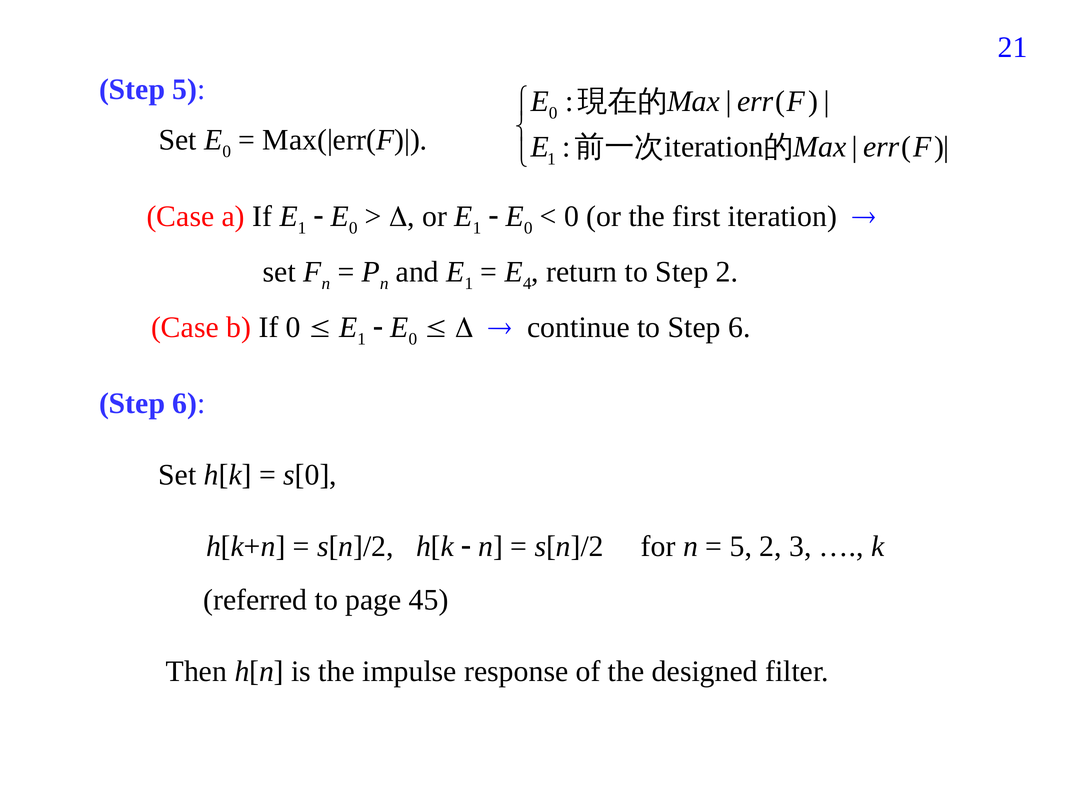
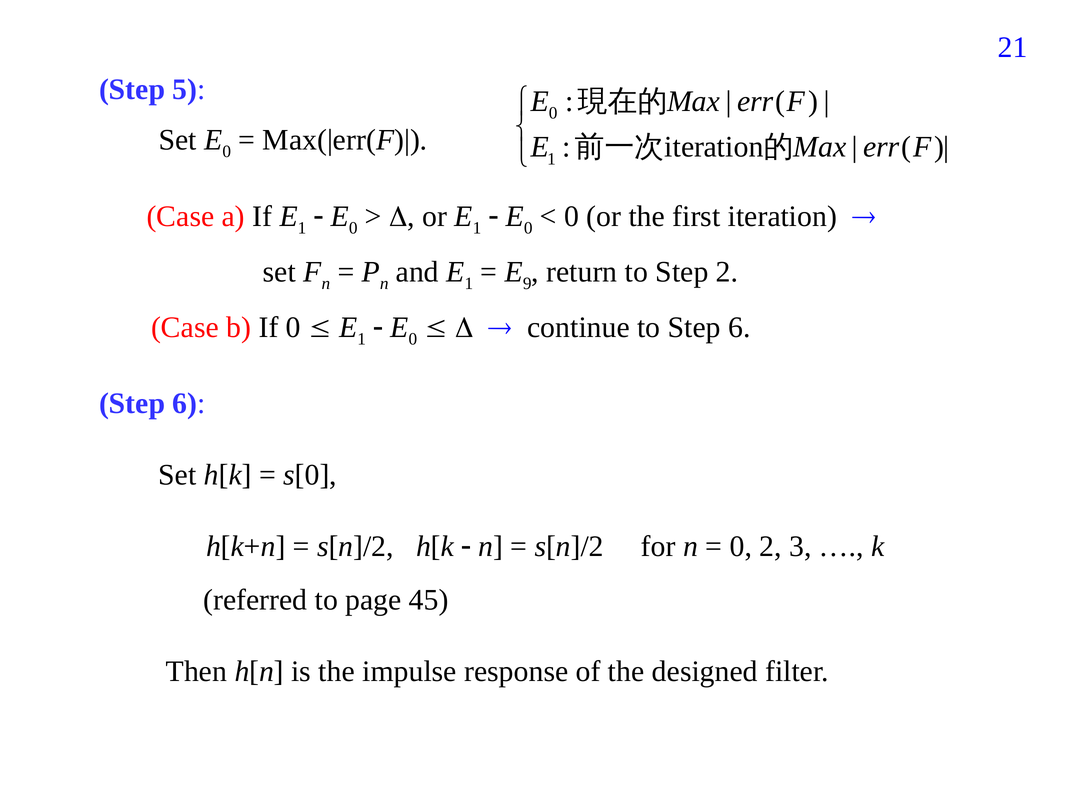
4: 4 -> 9 (527, 284)
5: 5 -> 0 (741, 547)
